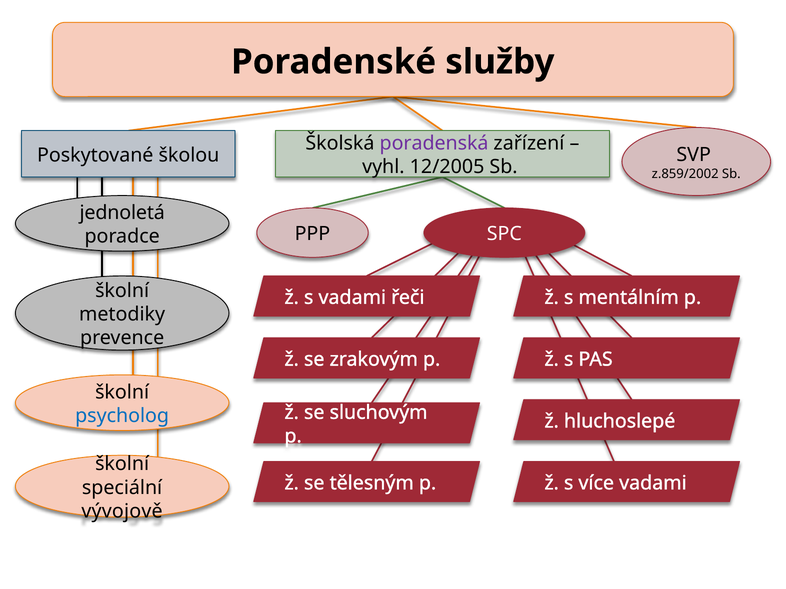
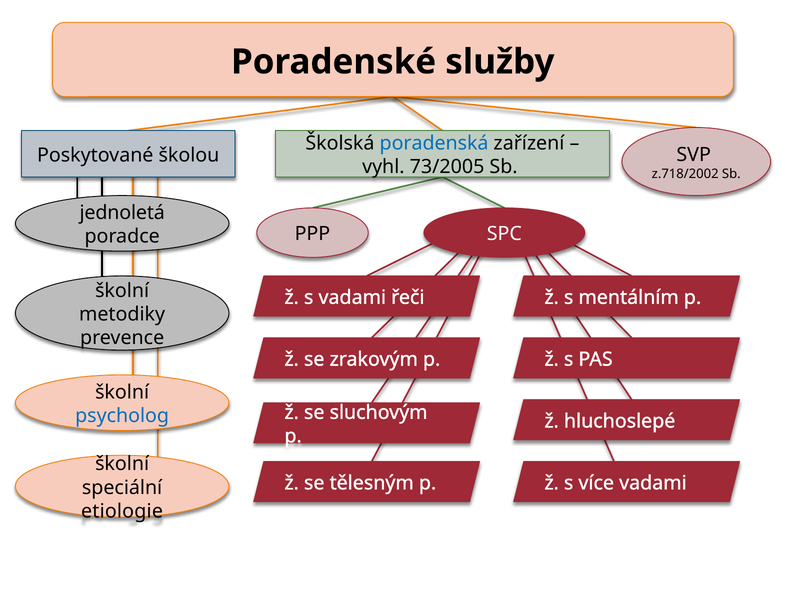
poradenská colour: purple -> blue (434, 144)
12/2005: 12/2005 -> 73/2005 (447, 167)
z.859/2002: z.859/2002 -> z.718/2002 (685, 174)
vývojově: vývojově -> etiologie (122, 512)
